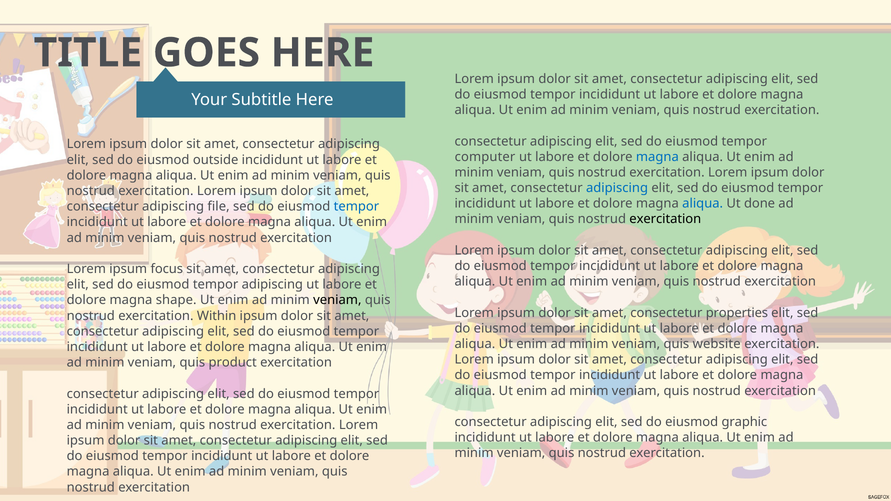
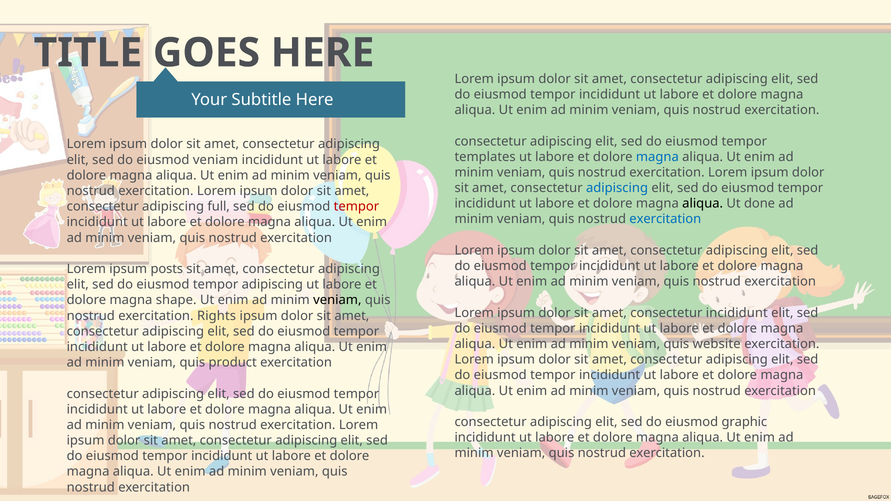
computer: computer -> templates (485, 157)
eiusmod outside: outside -> veniam (216, 160)
aliqua colour: blue -> black (703, 204)
file: file -> full (219, 207)
tempor colour: blue -> red (356, 207)
exercitation colour: black -> blue (665, 219)
focus: focus -> posts (167, 269)
consectetur properties: properties -> incididunt (737, 313)
Within: Within -> Rights (217, 316)
